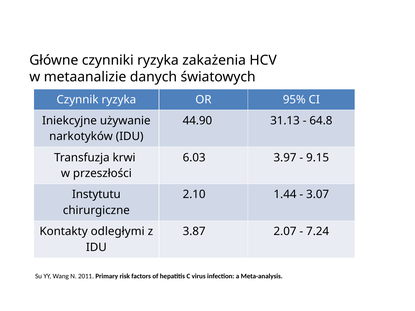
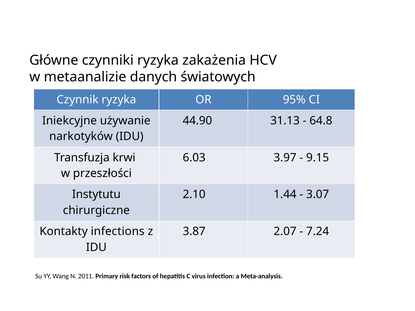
odległymi: odległymi -> infections (118, 232)
